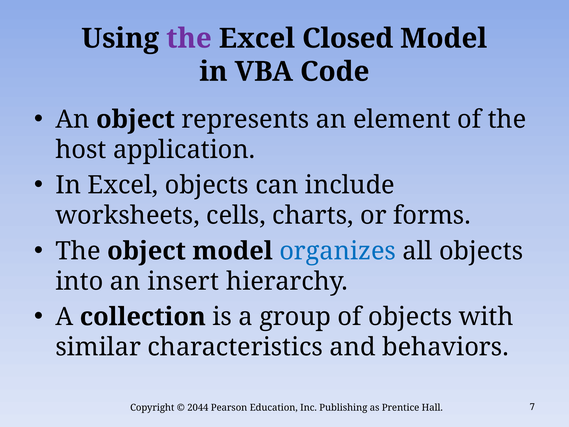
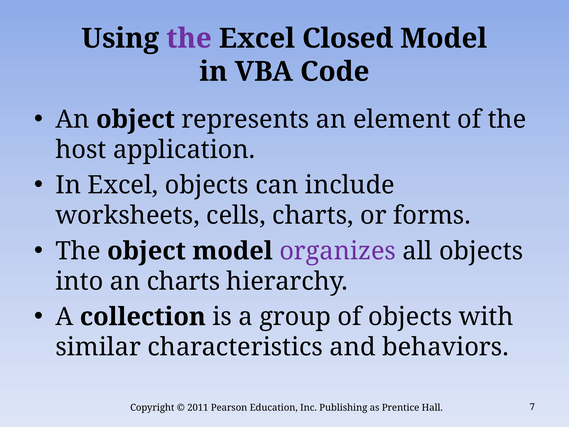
organizes colour: blue -> purple (338, 251)
an insert: insert -> charts (184, 281)
2044: 2044 -> 2011 (198, 408)
